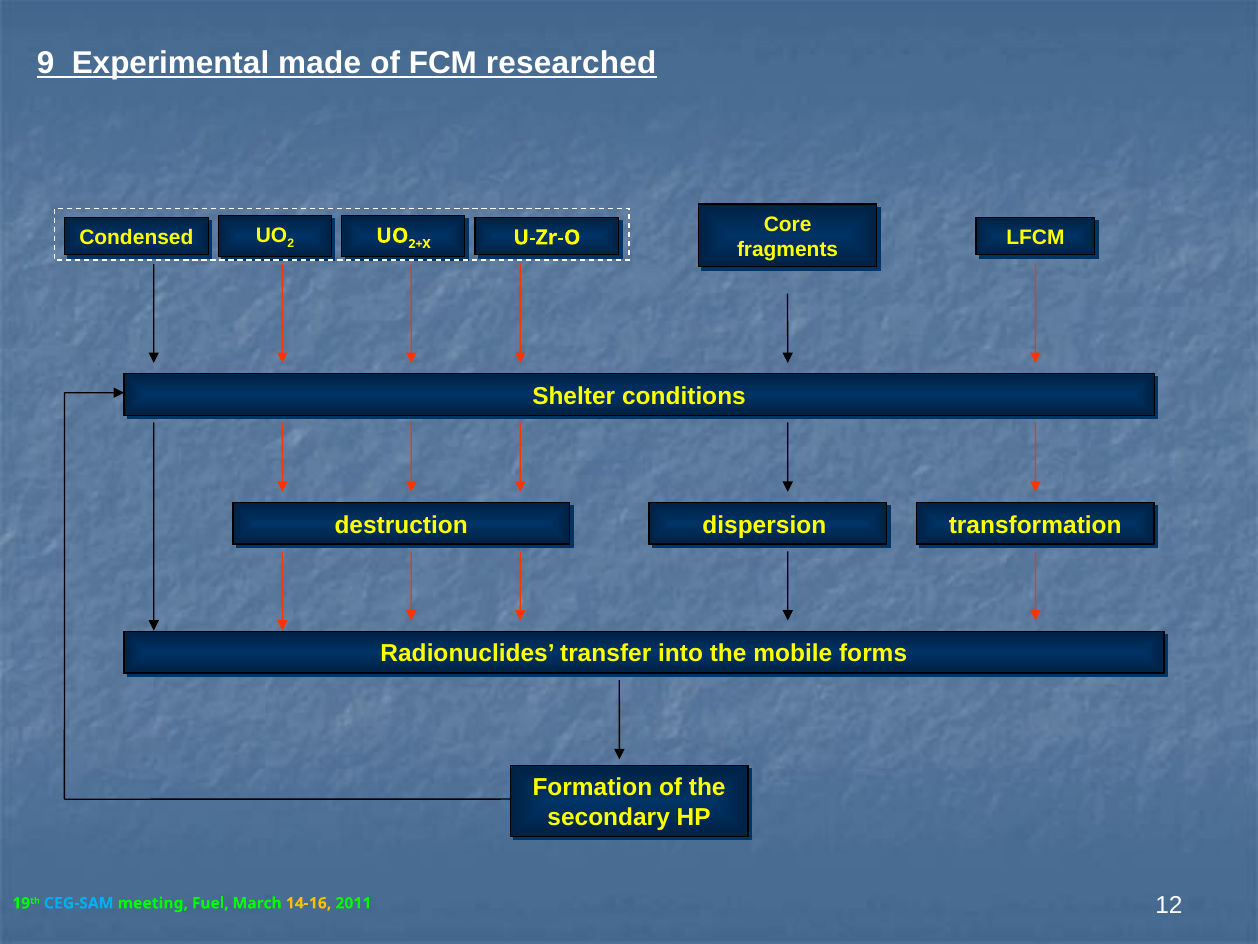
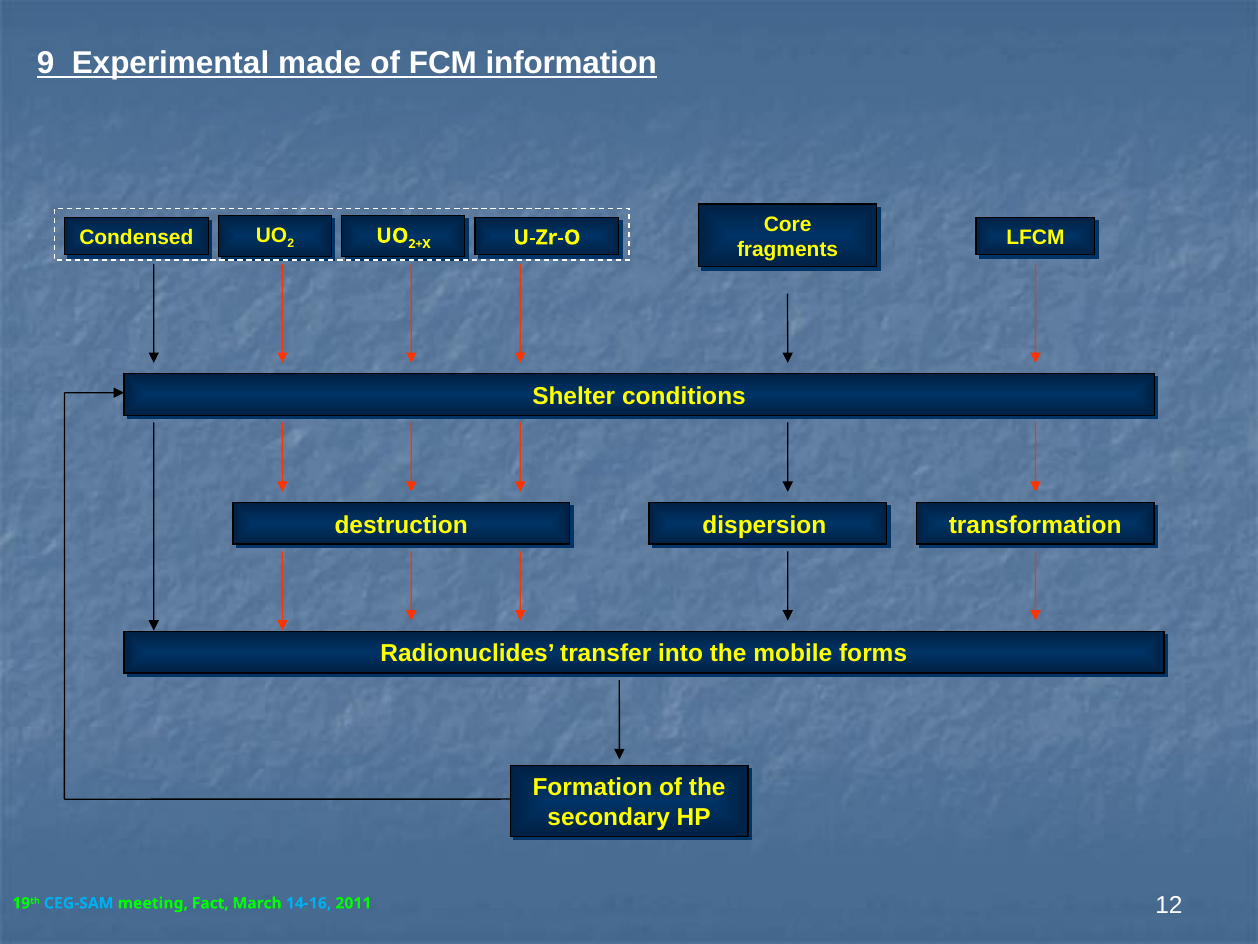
researched: researched -> information (571, 63)
Fuel: Fuel -> Fact (210, 903)
14-16 colour: yellow -> light blue (309, 903)
